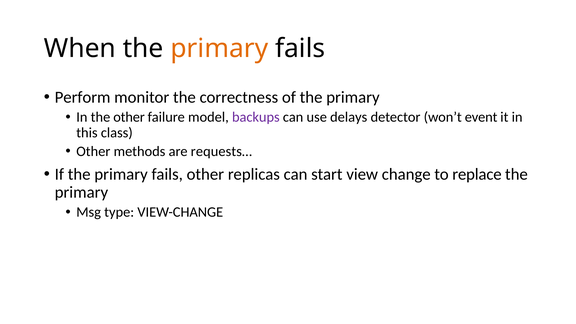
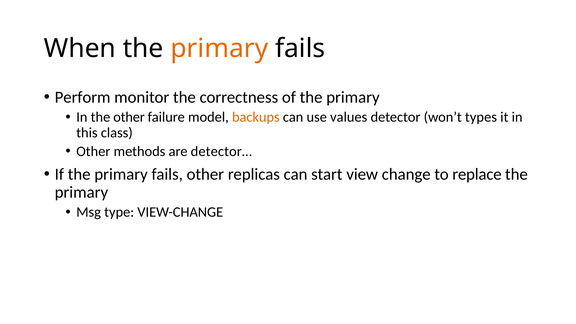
backups colour: purple -> orange (256, 117)
delays: delays -> values (349, 117)
event: event -> types (481, 117)
requests…: requests… -> detector… (221, 151)
